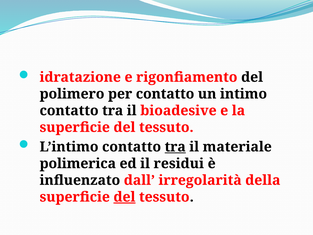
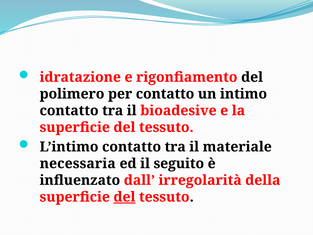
tra underline: present -> none (175, 147)
polimerica: polimerica -> necessaria (78, 163)
residui: residui -> seguito (179, 163)
